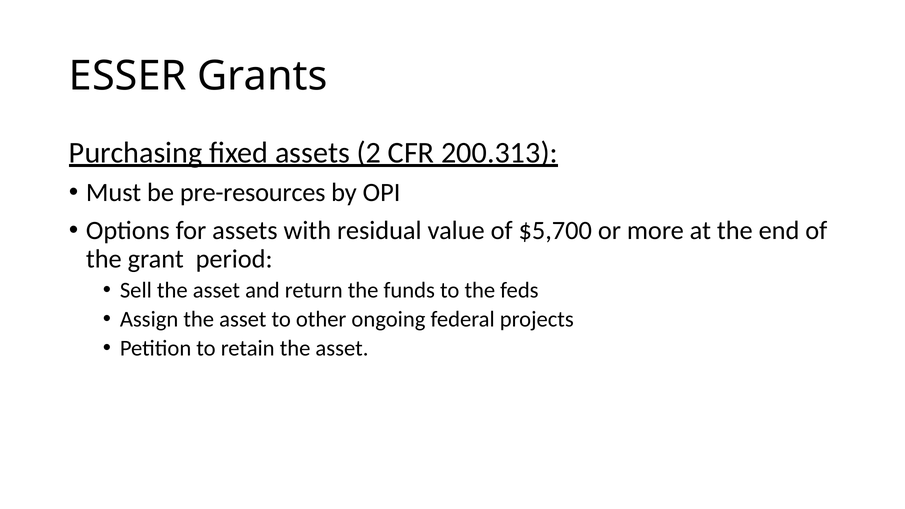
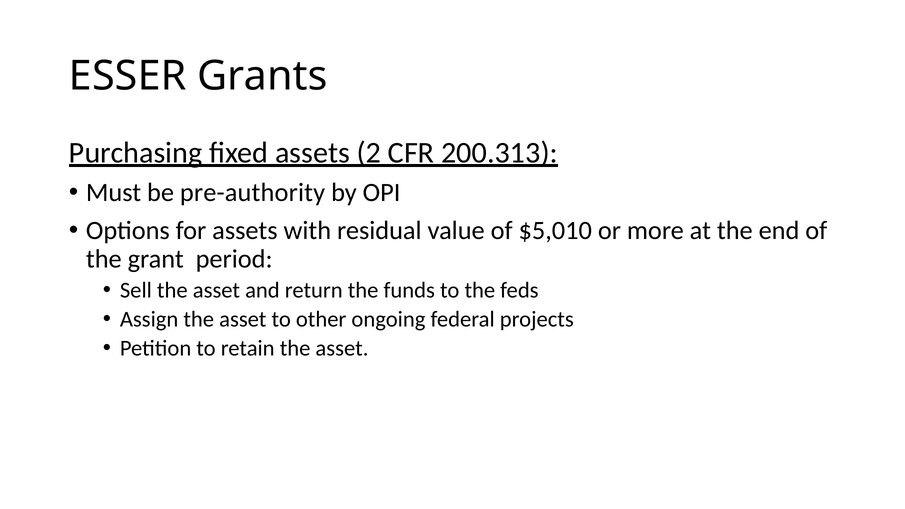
pre-resources: pre-resources -> pre-authority (253, 193)
$5,700: $5,700 -> $5,010 (555, 230)
